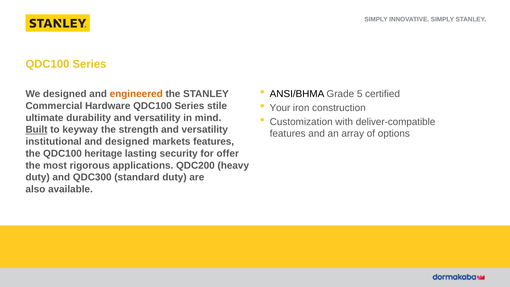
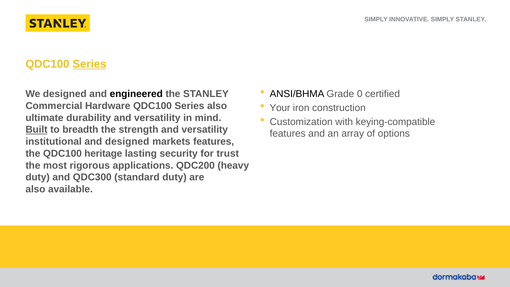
Series underline: none -> present (89, 64)
5: 5 -> 0 (360, 94)
engineered colour: orange -> black (136, 94)
Series stile: stile -> also (217, 106)
deliver-compatible: deliver-compatible -> keying-compatible (396, 122)
keyway: keyway -> breadth (80, 130)
offer: offer -> trust (228, 153)
